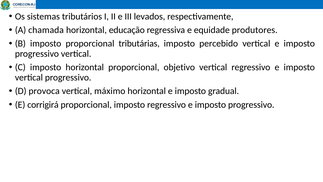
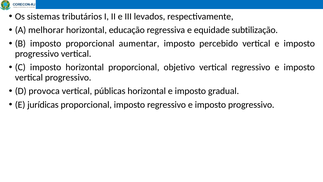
chamada: chamada -> melhorar (46, 30)
produtores: produtores -> subtilização (255, 30)
tributárias: tributárias -> aumentar (139, 44)
máximo: máximo -> públicas (110, 91)
corrigirá: corrigirá -> jurídicas (43, 105)
